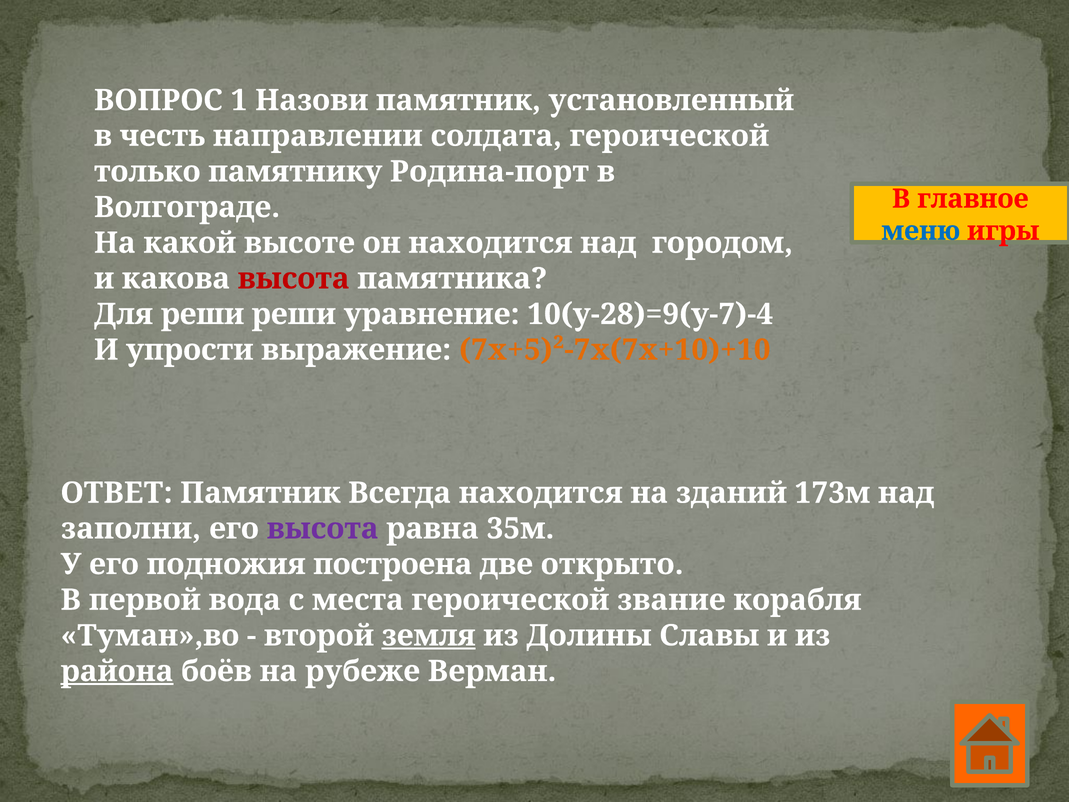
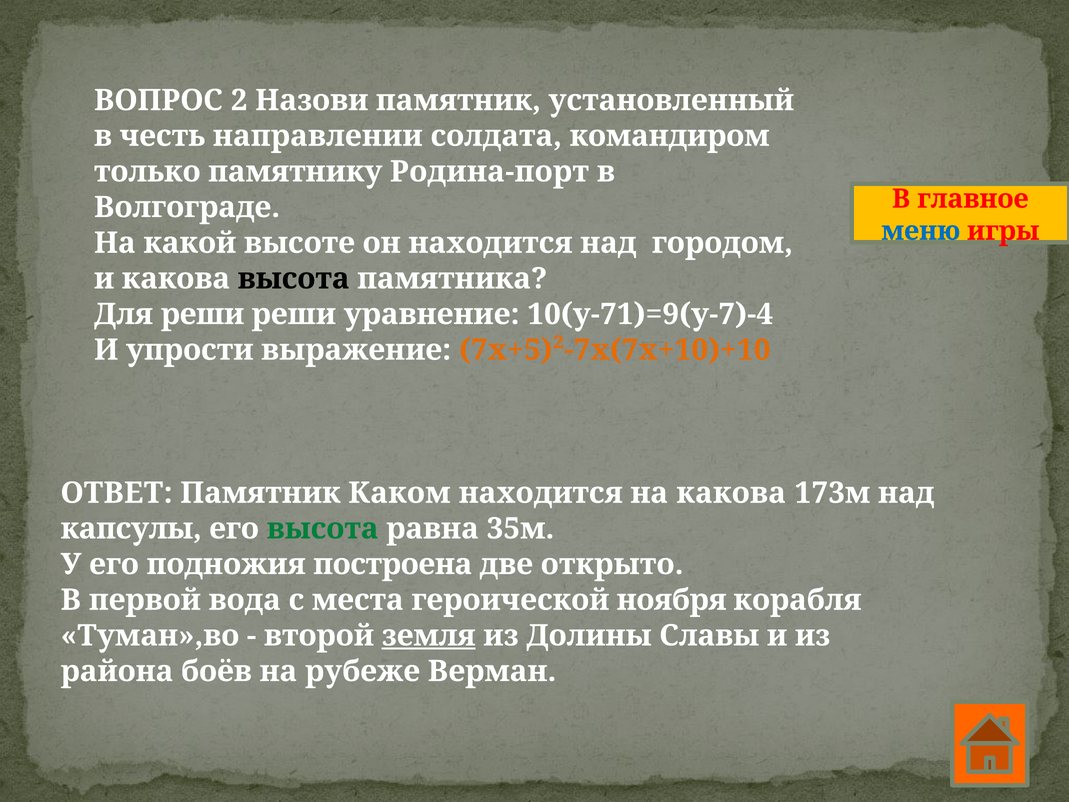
1: 1 -> 2 (239, 100)
солдата героической: героической -> командиром (670, 136)
высота colour: red -> black (294, 279)
10(у-28)=9(у-7)-4: 10(у-28)=9(у-7)-4 -> 10(у-71)=9(у-7)-4 (650, 314)
Всегда: Всегда -> Каком (399, 493)
на зданий: зданий -> какова (731, 493)
заполни: заполни -> капсулы (131, 528)
высота colour: purple -> green (323, 528)
звание: звание -> ноября (672, 600)
района underline: present -> none (117, 671)
